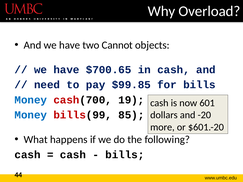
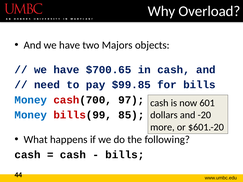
Cannot: Cannot -> Majors (117, 45)
19: 19 -> 97 (131, 100)
